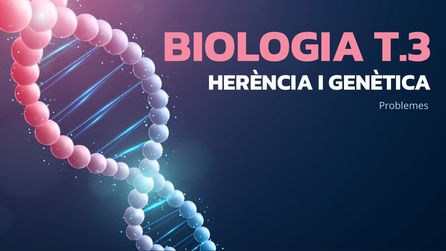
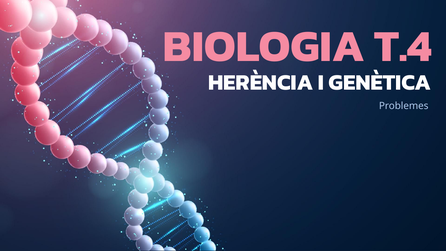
T.3: T.3 -> T.4 (403, 46)
